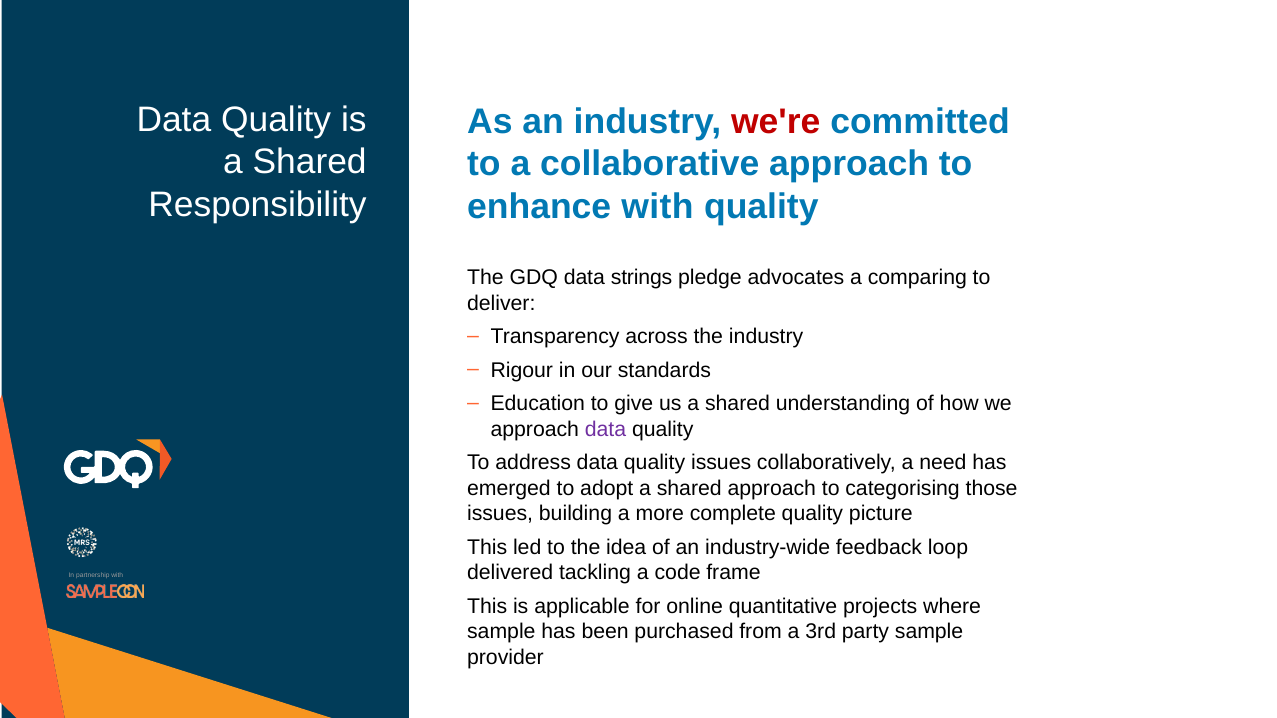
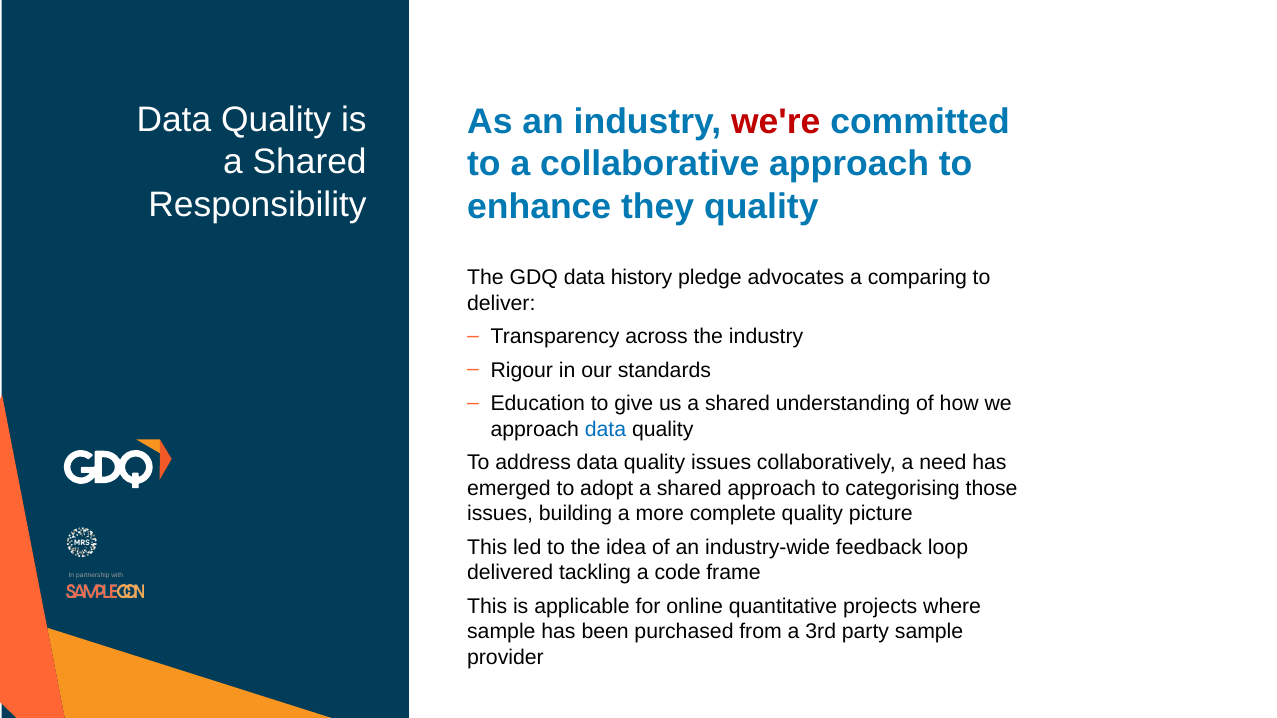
enhance with: with -> they (658, 207)
strings: strings -> history (642, 278)
data colour: purple -> blue (606, 429)
